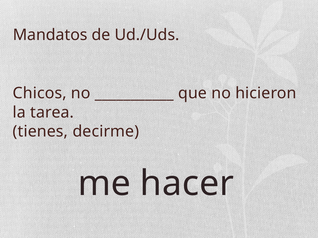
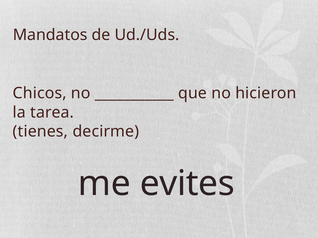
hacer: hacer -> evites (187, 184)
